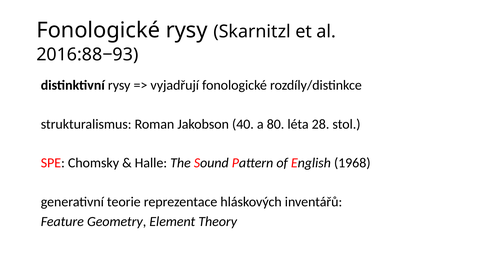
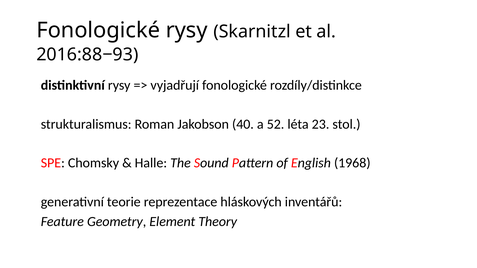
80: 80 -> 52 (276, 124)
28: 28 -> 23 (321, 124)
